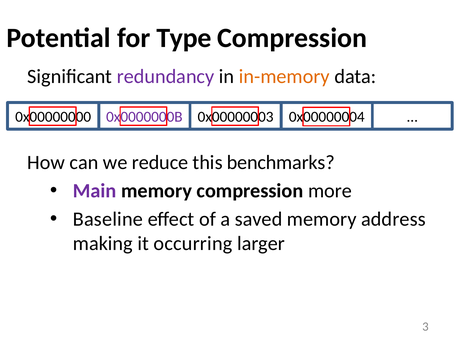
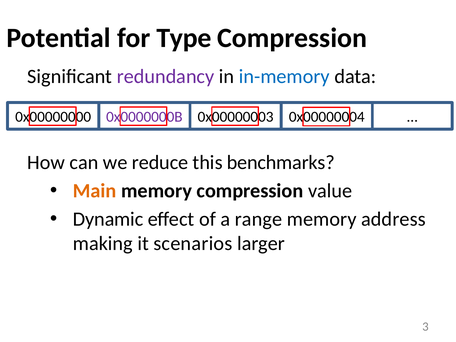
in-memory colour: orange -> blue (284, 77)
Main colour: purple -> orange (95, 191)
more: more -> value (330, 191)
Baseline: Baseline -> Dynamic (108, 219)
saved: saved -> range (259, 219)
occurring: occurring -> scenarios (193, 244)
